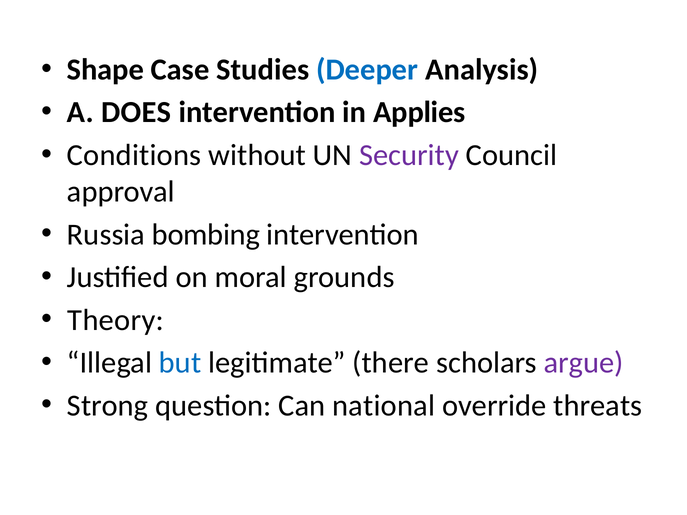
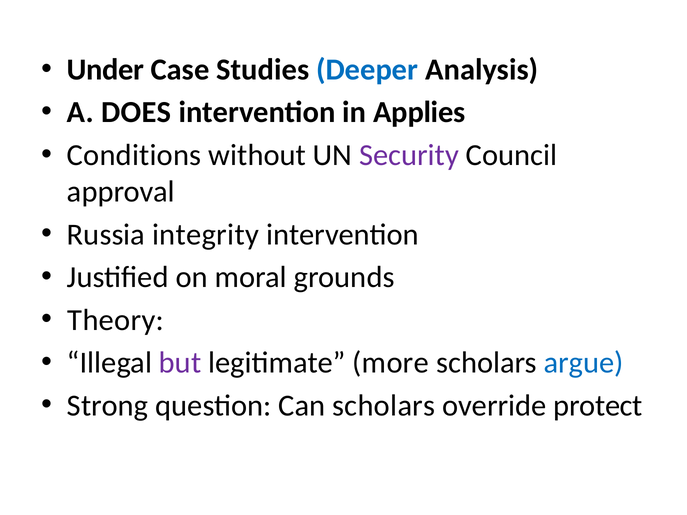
Shape: Shape -> Under (106, 70)
bombing: bombing -> integrity (206, 235)
but colour: blue -> purple (180, 363)
there: there -> more (391, 363)
argue colour: purple -> blue (584, 363)
Can national: national -> scholars (384, 406)
threats: threats -> protect (598, 406)
